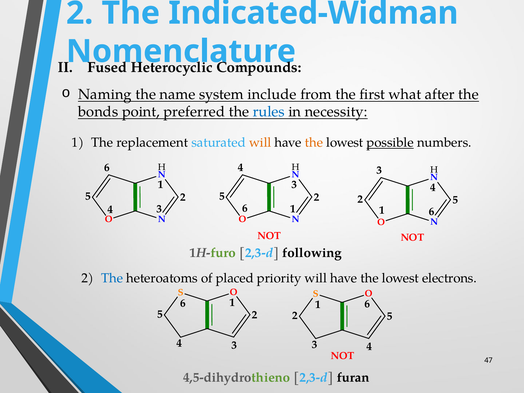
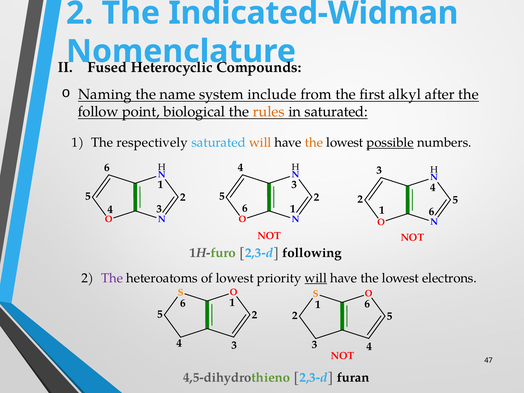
what: what -> alkyl (405, 94)
bonds: bonds -> follow (98, 112)
preferred: preferred -> biological (194, 112)
rules colour: blue -> orange (269, 112)
in necessity: necessity -> saturated (336, 112)
replacement: replacement -> respectively (152, 143)
The colour: blue -> purple (112, 278)
of placed: placed -> lowest (235, 278)
will underline: none -> present (316, 278)
